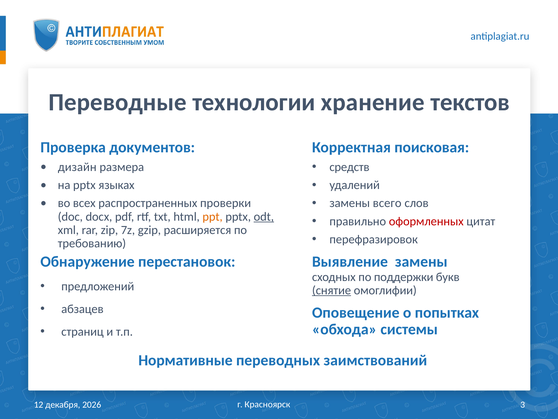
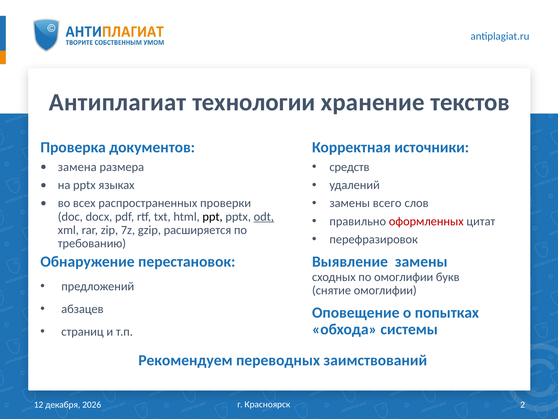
Переводные: Переводные -> Антиплагиат (118, 102)
поисковая: поисковая -> источники (432, 147)
дизайн: дизайн -> замена (77, 167)
ppt colour: orange -> black (213, 216)
по поддержки: поддержки -> омоглифии (404, 277)
снятие underline: present -> none (332, 290)
Нормативные: Нормативные -> Рекомендуем (185, 360)
3: 3 -> 2 (523, 404)
